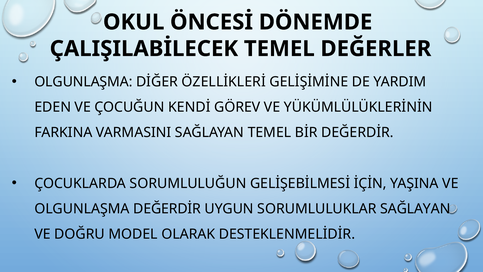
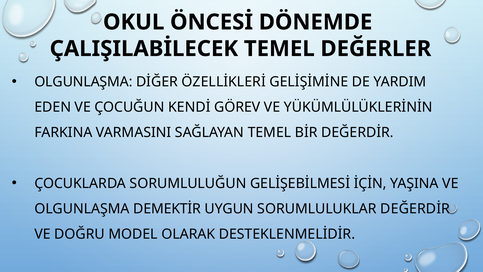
OLGUNLAŞMA DEĞERDİR: DEĞERDİR -> DEMEKTİR (167, 209)
SORUMLULUKLAR SAĞLAYAN: SAĞLAYAN -> DEĞERDİR (415, 209)
